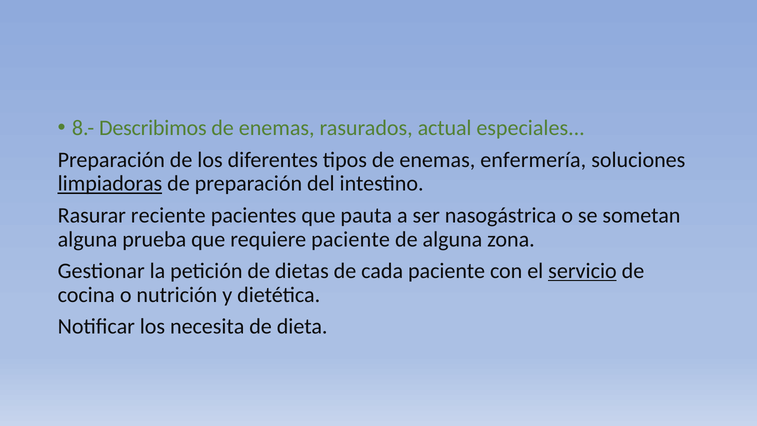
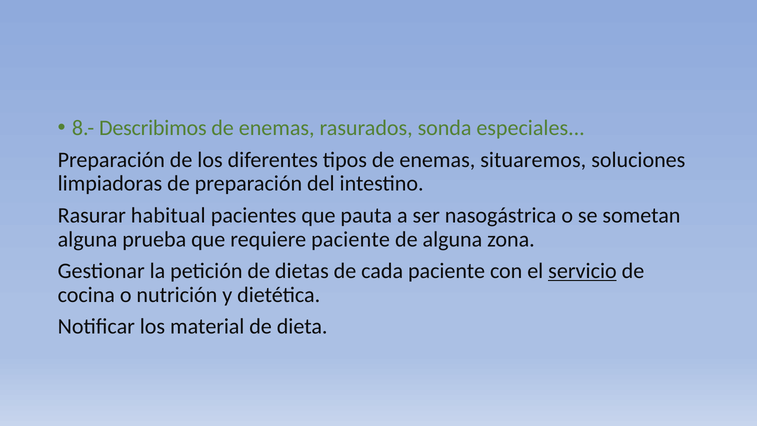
actual: actual -> sonda (445, 128)
enfermería: enfermería -> situaremos (533, 160)
limpiadoras underline: present -> none (110, 184)
reciente: reciente -> habitual (168, 215)
necesita: necesita -> material (207, 326)
